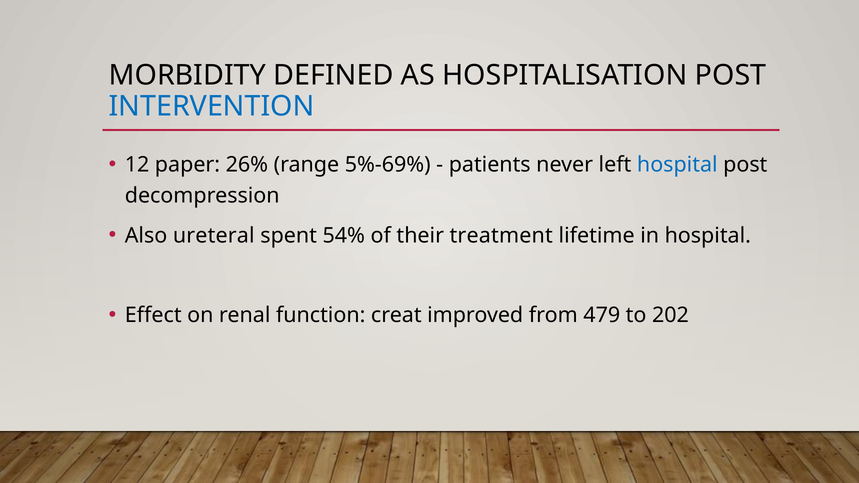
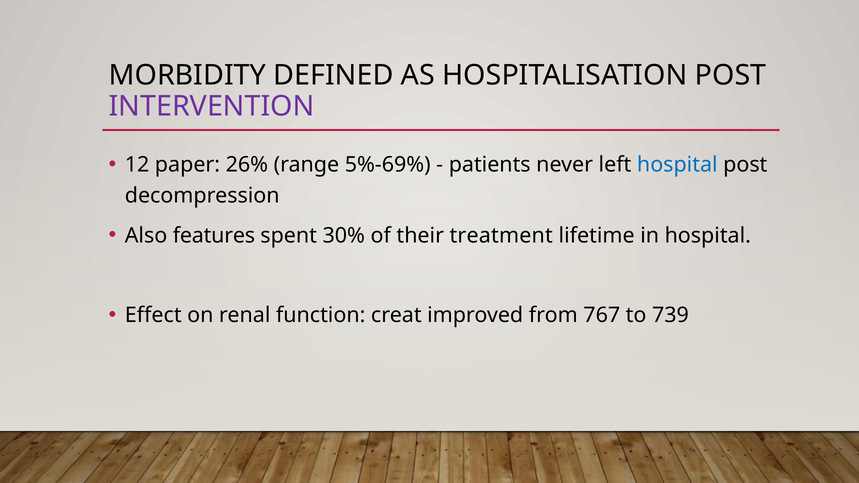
INTERVENTION colour: blue -> purple (212, 106)
ureteral: ureteral -> features (214, 236)
54%: 54% -> 30% (344, 236)
479: 479 -> 767 (602, 315)
202: 202 -> 739 (670, 315)
